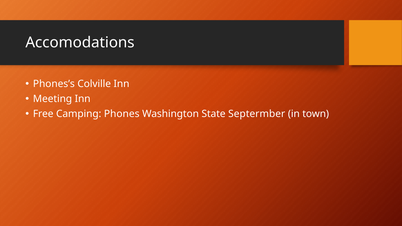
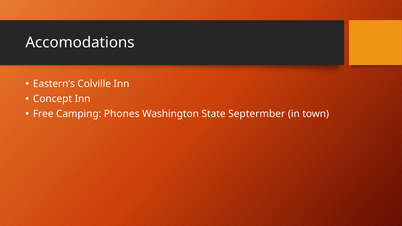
Phones’s: Phones’s -> Eastern’s (54, 84)
Meeting: Meeting -> Concept (53, 99)
